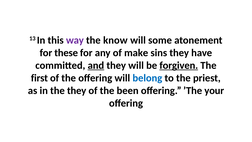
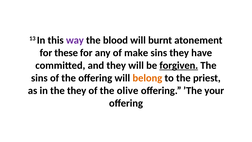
know: know -> blood (115, 40)
some: some -> burnt (160, 40)
and underline: present -> none (96, 65)
first: first -> sins (39, 78)
belong colour: blue -> orange (147, 78)
been: been -> olive (128, 91)
